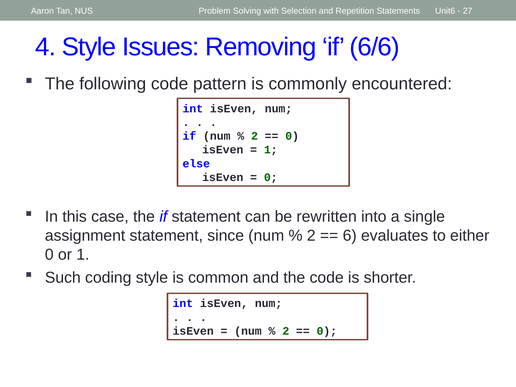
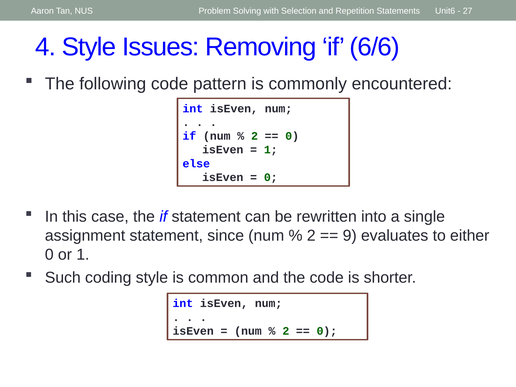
6: 6 -> 9 (350, 236)
